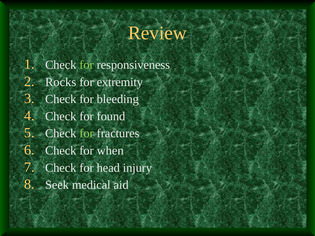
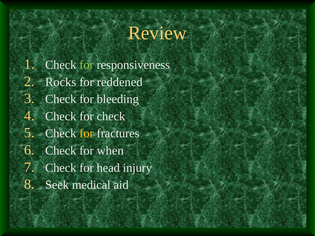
extremity: extremity -> reddened (120, 82)
for found: found -> check (111, 116)
for colour: light green -> yellow (87, 134)
